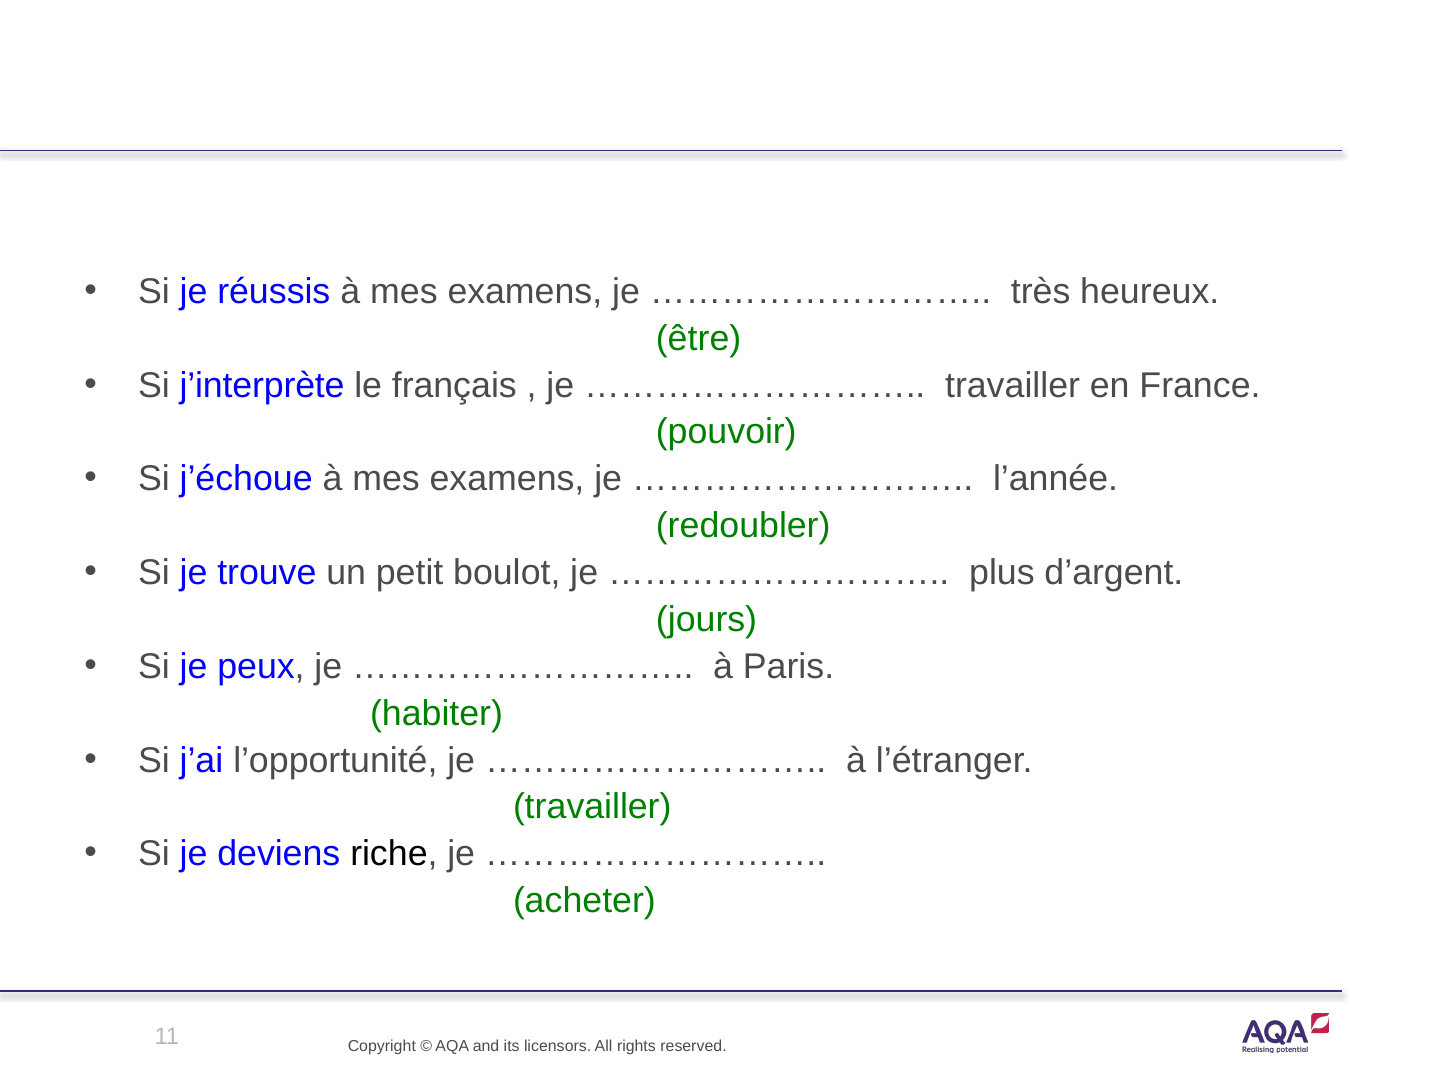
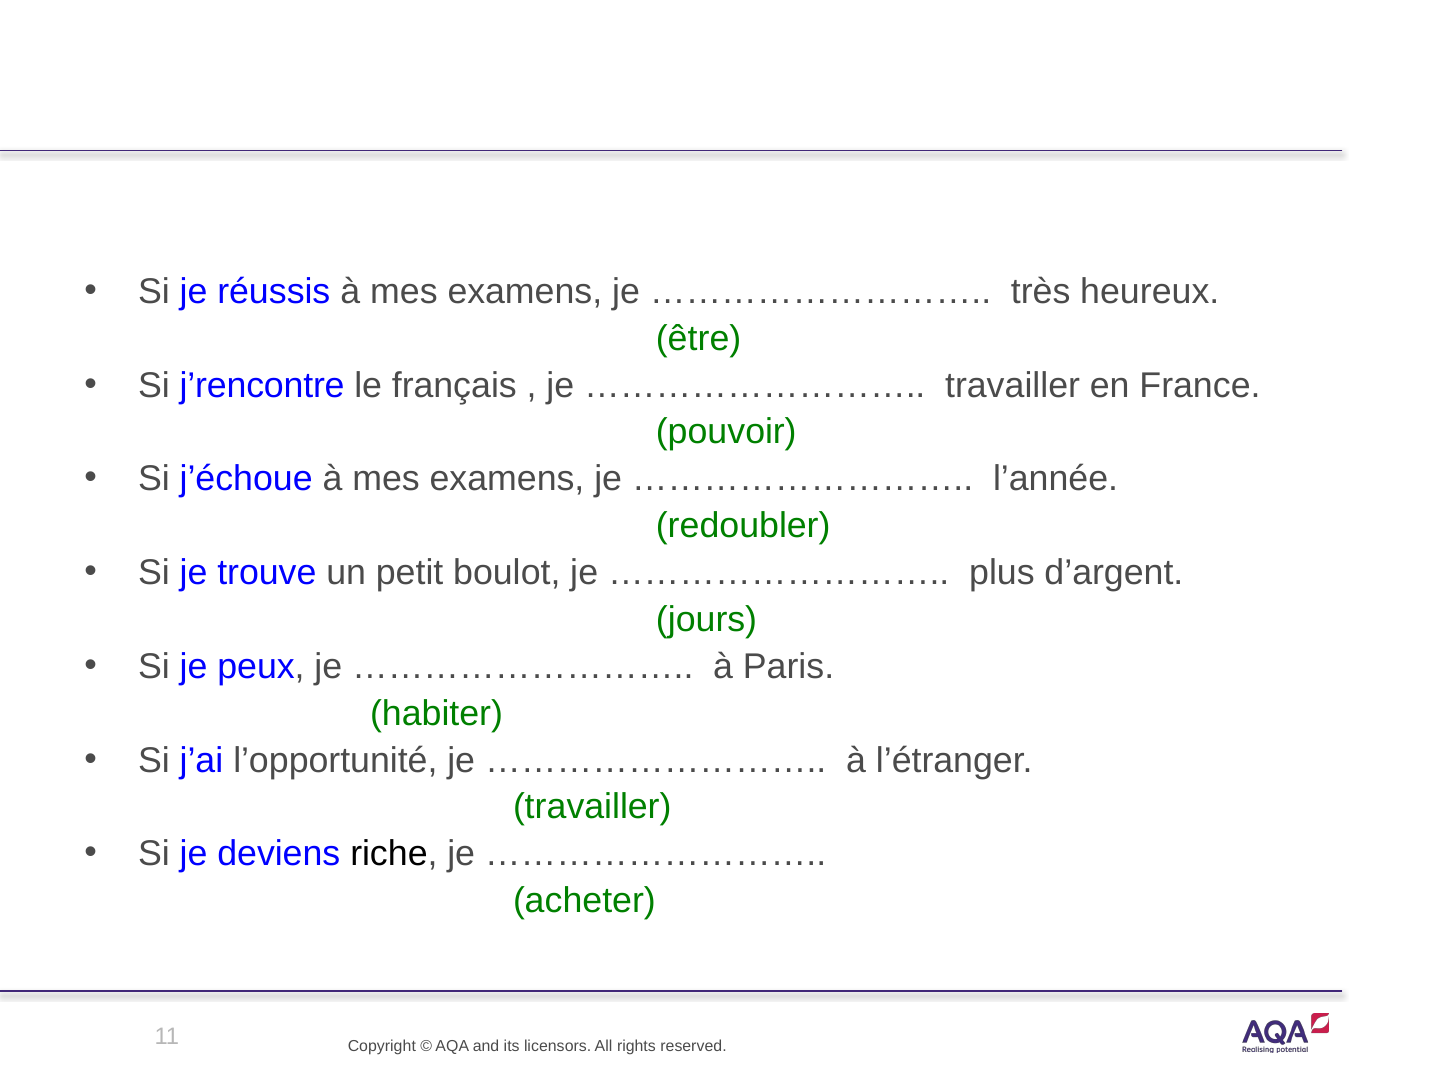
j’interprète: j’interprète -> j’rencontre (262, 385)
